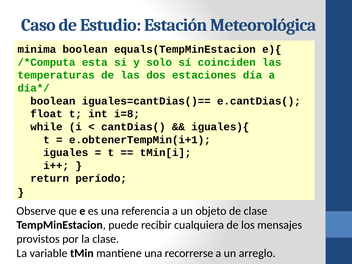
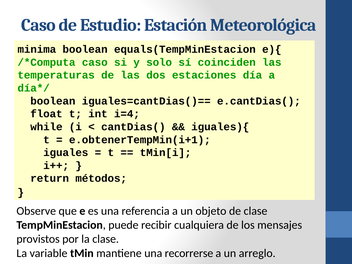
esta: esta -> caso (95, 62)
i=8: i=8 -> i=4 (127, 114)
período: período -> métodos (101, 178)
